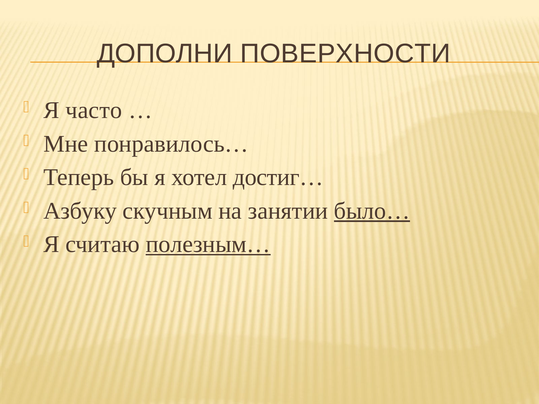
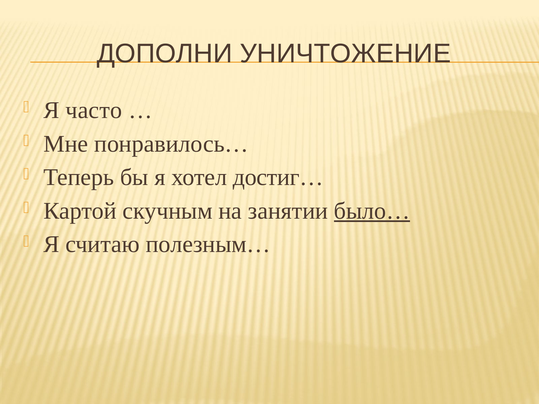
ПОВЕРХНОСТИ: ПОВЕРХНОСТИ -> УНИЧТОЖЕНИЕ (345, 54)
Азбуку: Азбуку -> Картой (80, 211)
полезным… underline: present -> none (208, 245)
